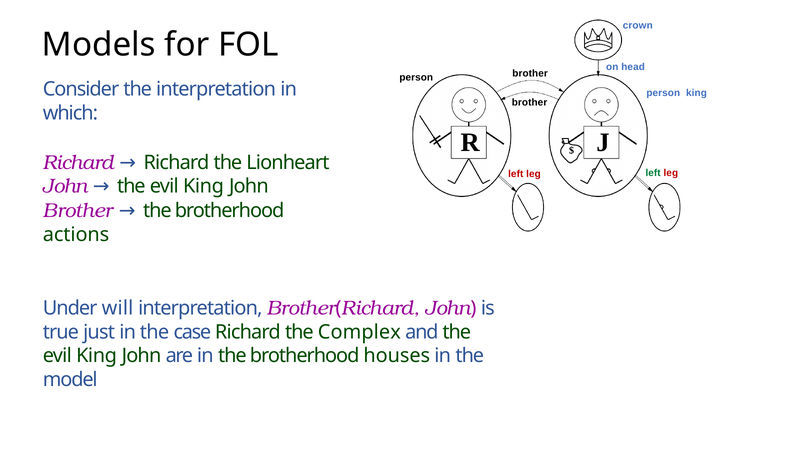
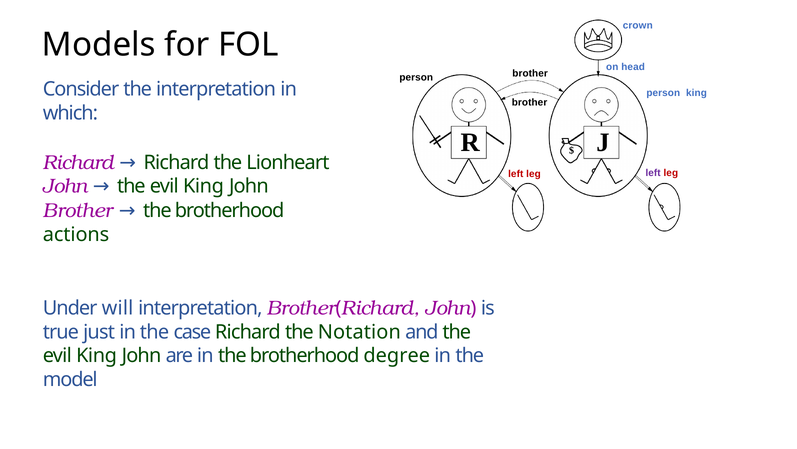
left colour: green -> purple (653, 173)
Complex: Complex -> Notation (359, 331)
houses: houses -> degree (397, 355)
